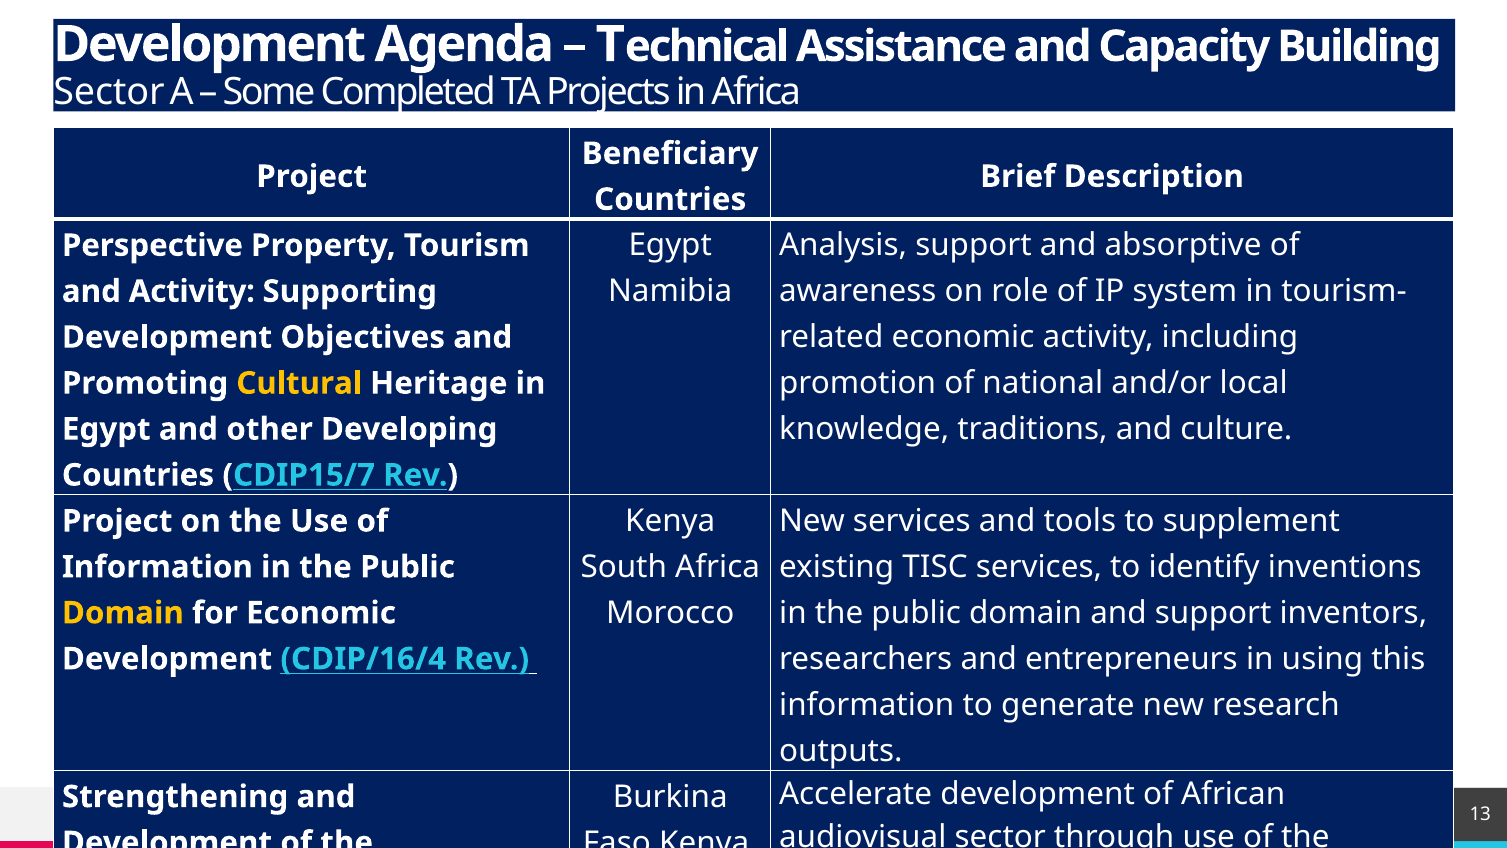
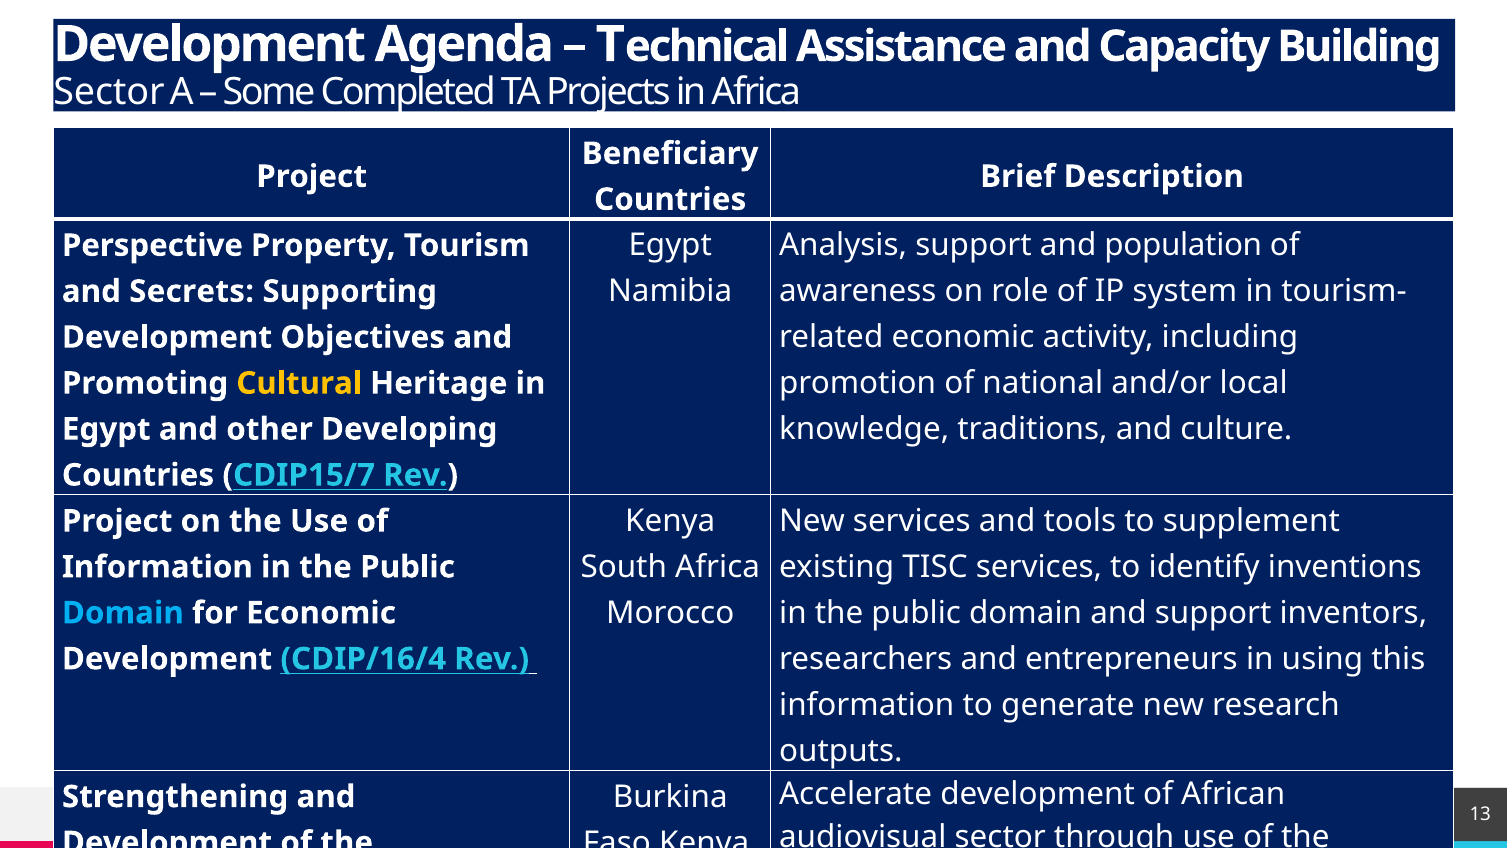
absorptive: absorptive -> population (1183, 245)
and Activity: Activity -> Secrets (192, 291)
Domain colour: yellow -> light blue (123, 613)
